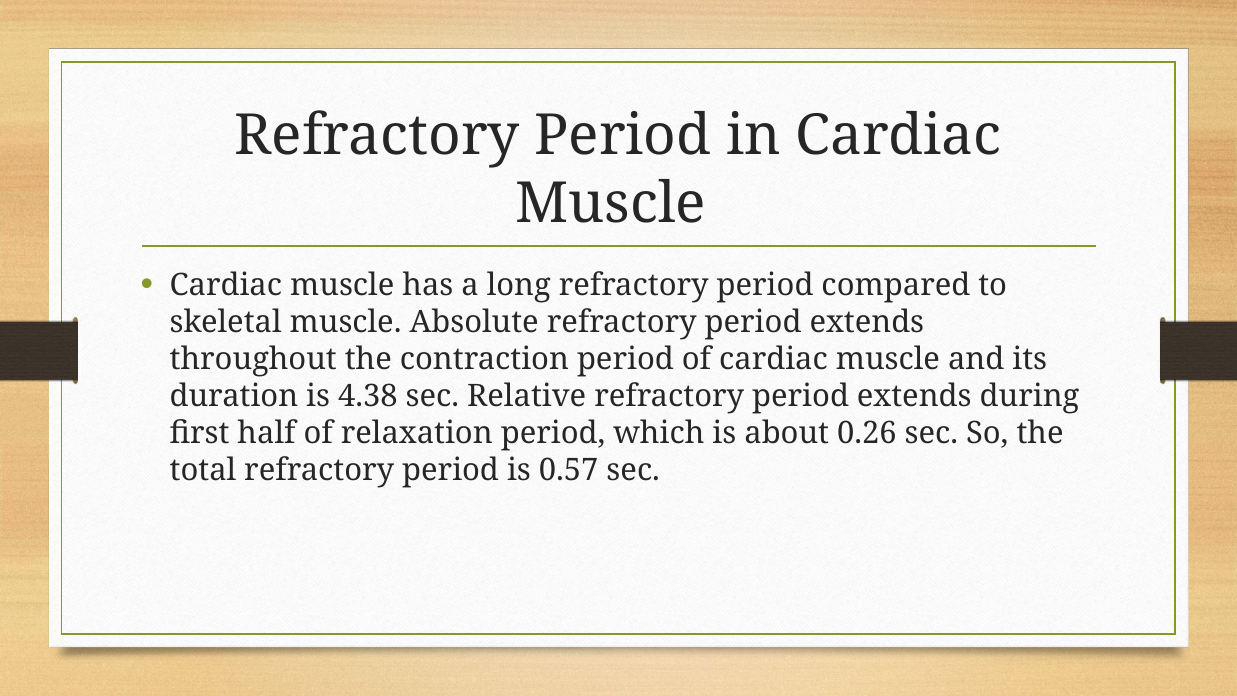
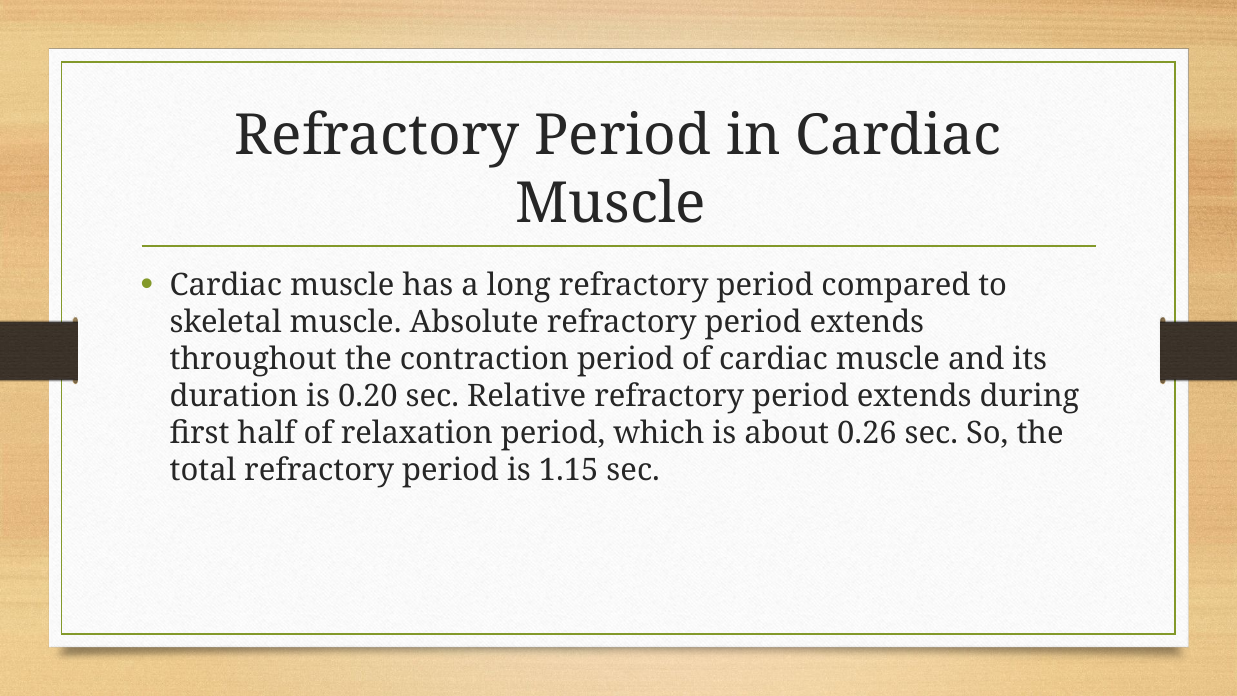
4.38: 4.38 -> 0.20 (368, 396)
0.57: 0.57 -> 1.15 (569, 470)
